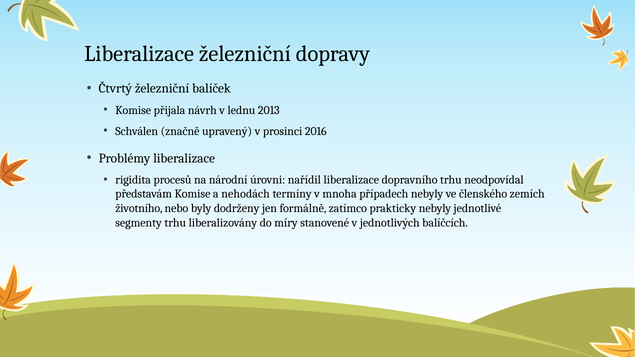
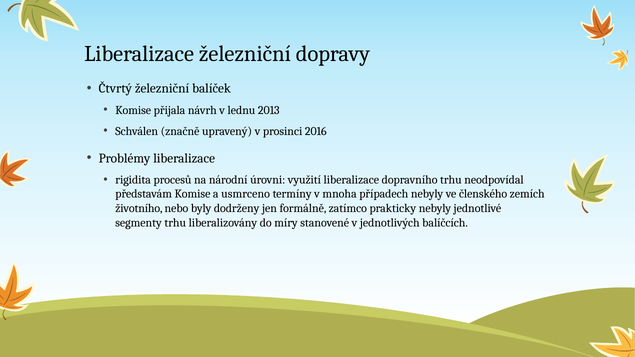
nařídil: nařídil -> využití (304, 180)
nehodách: nehodách -> usmrceno (246, 194)
